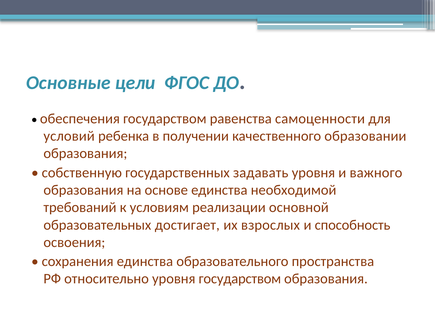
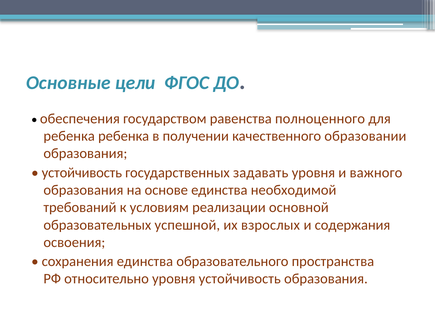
самоценности: самоценности -> полноценного (320, 119)
условий: условий -> ребенка (69, 136)
собственную: собственную -> устойчивость (82, 173)
достигает: достигает -> успешной (187, 225)
способность: способность -> содержания (353, 225)
уровня государством: государством -> устойчивость (240, 279)
